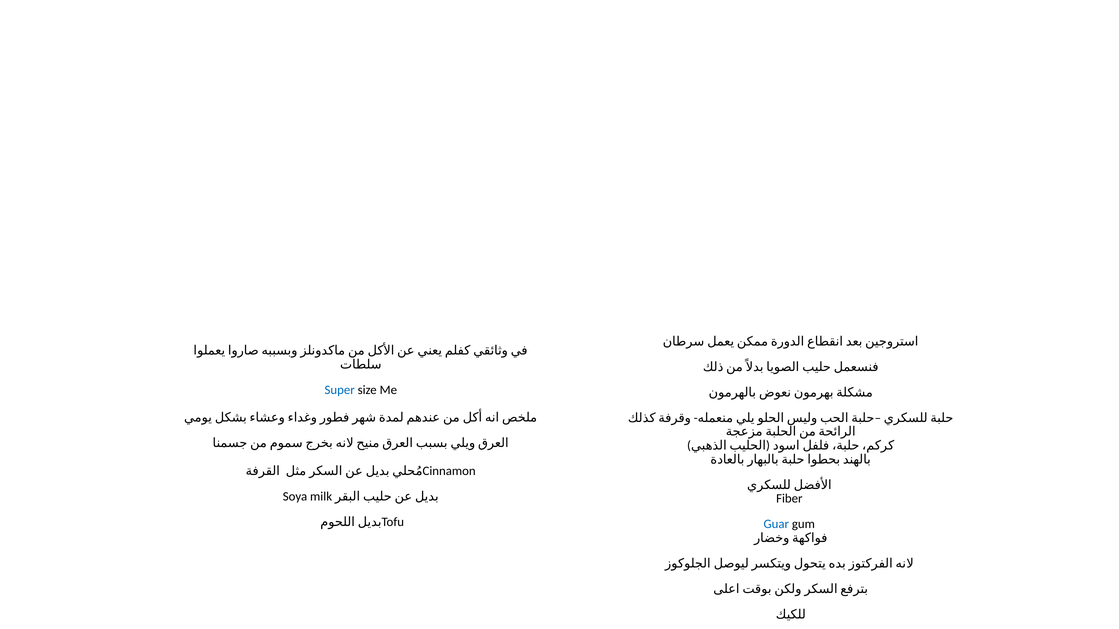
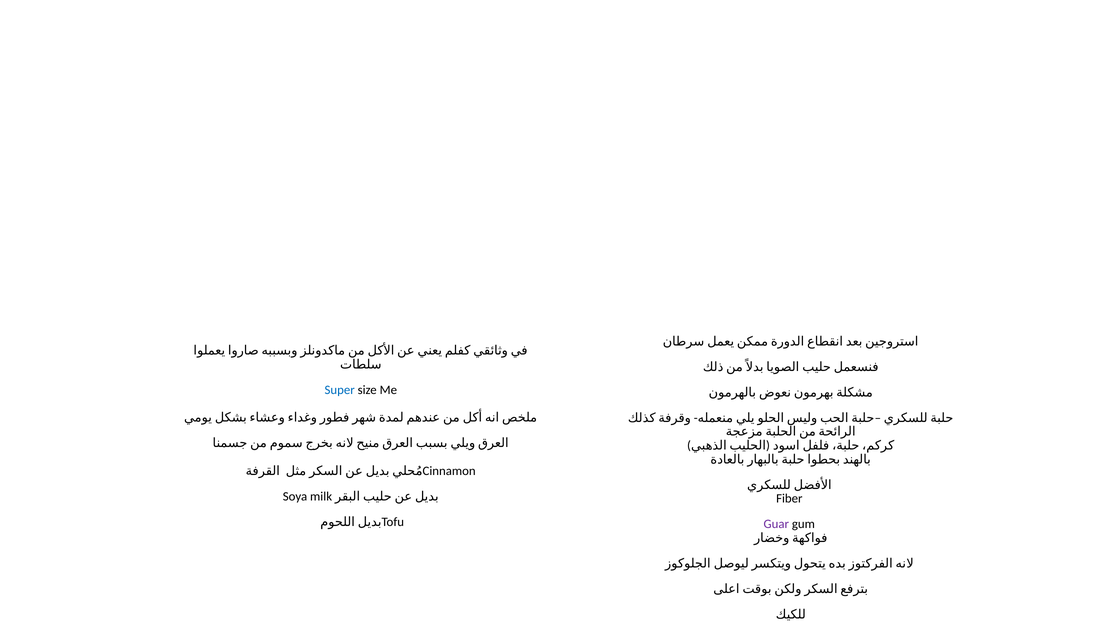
Guar colour: blue -> purple (776, 525)
